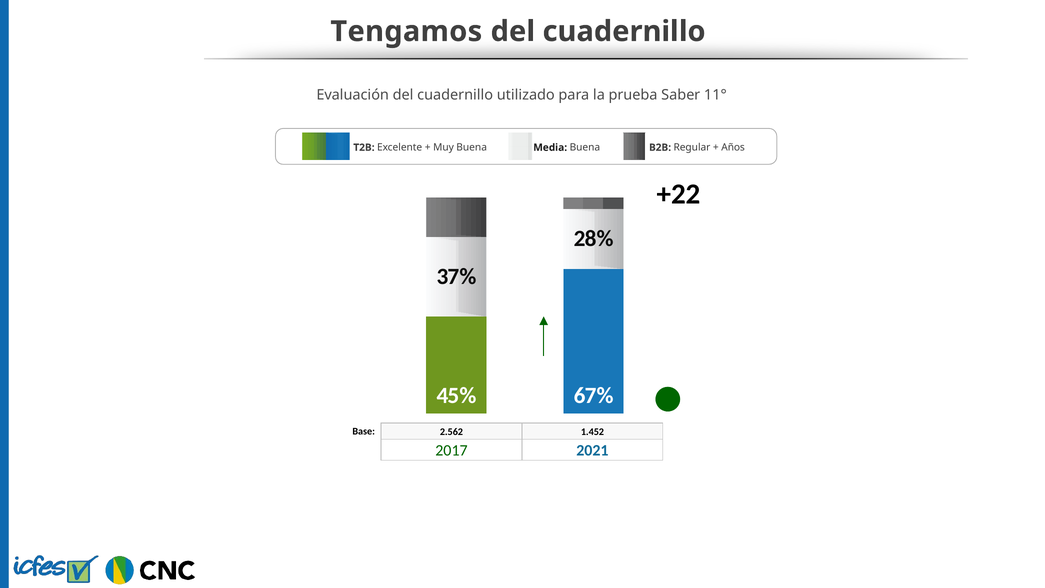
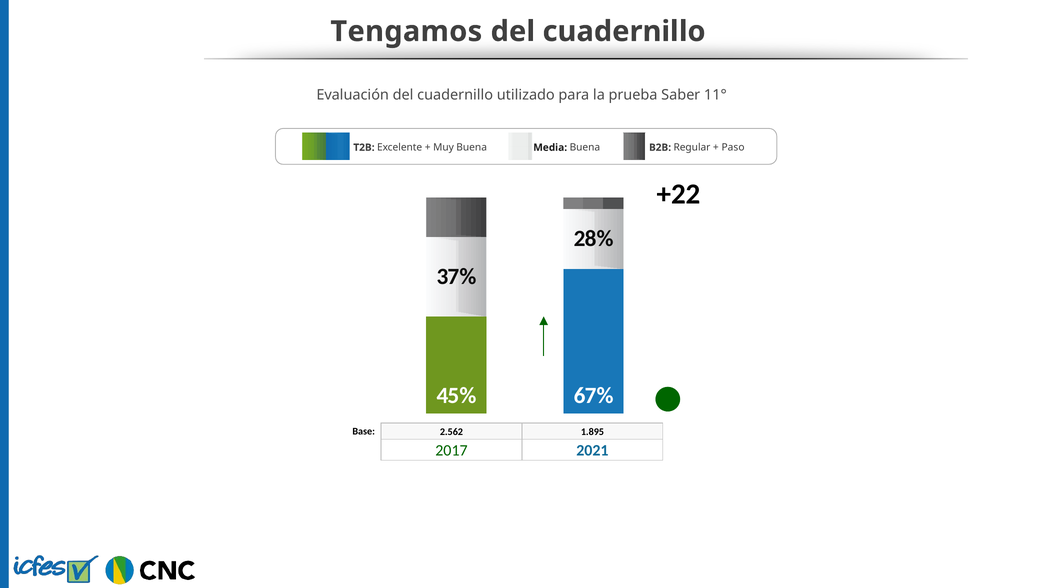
Años: Años -> Paso (733, 148)
1.452: 1.452 -> 1.895 (592, 432)
